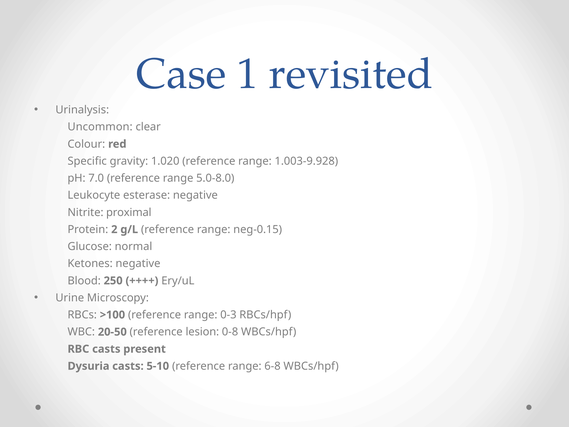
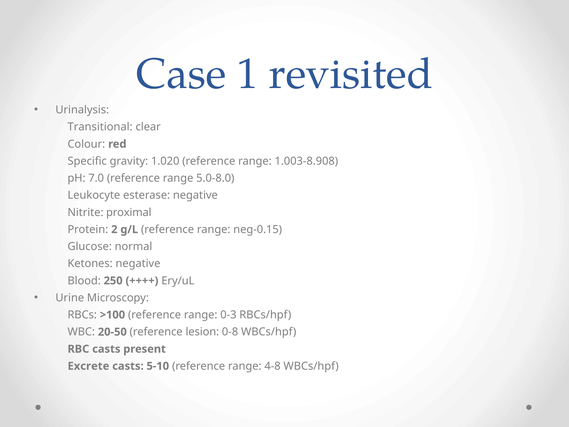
Uncommon: Uncommon -> Transitional (100, 127)
1.003-9.928: 1.003-9.928 -> 1.003-8.908 (306, 161)
Dysuria: Dysuria -> Excrete (88, 366)
6-8: 6-8 -> 4-8 (272, 366)
